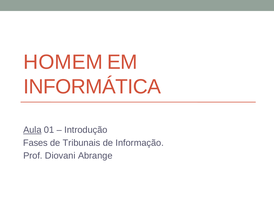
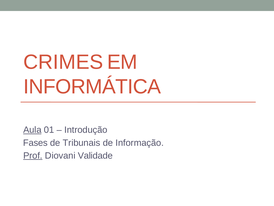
HOMEM: HOMEM -> CRIMES (63, 62)
Prof underline: none -> present (33, 155)
Abrange: Abrange -> Validade (95, 155)
